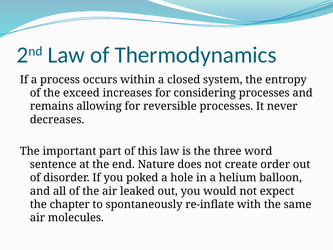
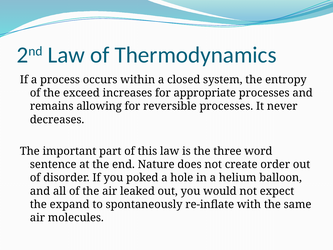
considering: considering -> appropriate (205, 93)
chapter: chapter -> expand (70, 204)
